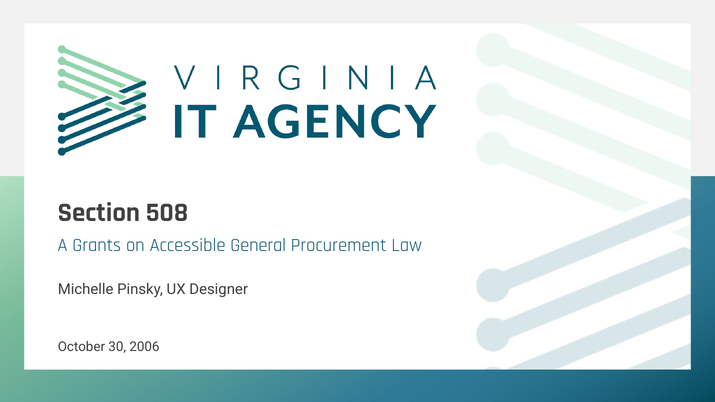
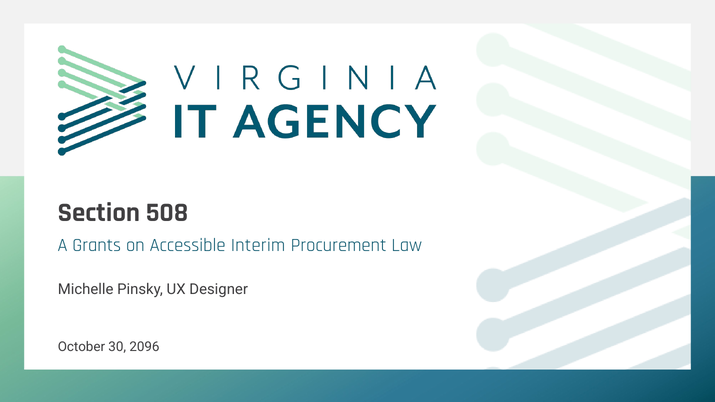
General: General -> Interim (258, 245)
2006: 2006 -> 2096 (144, 347)
